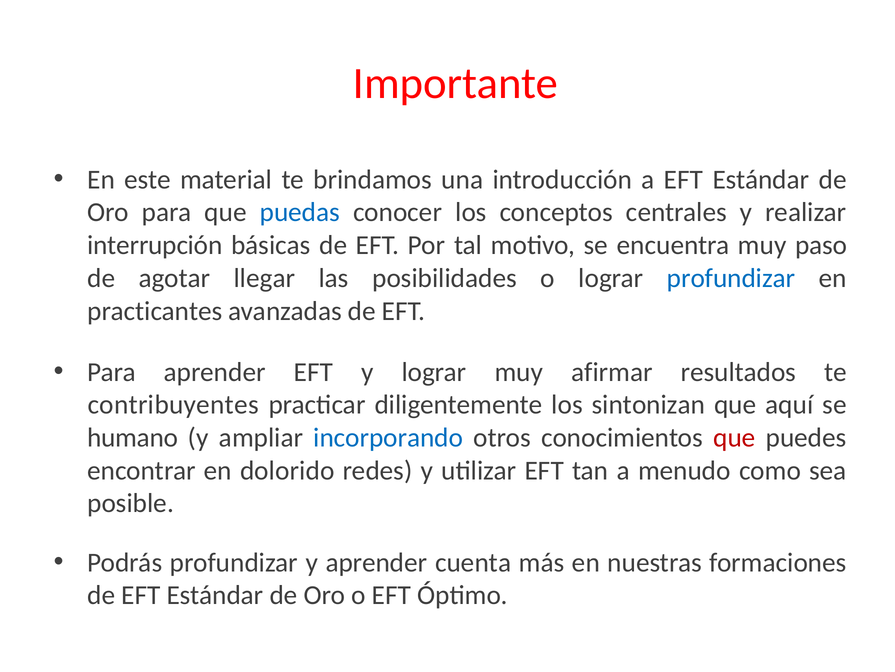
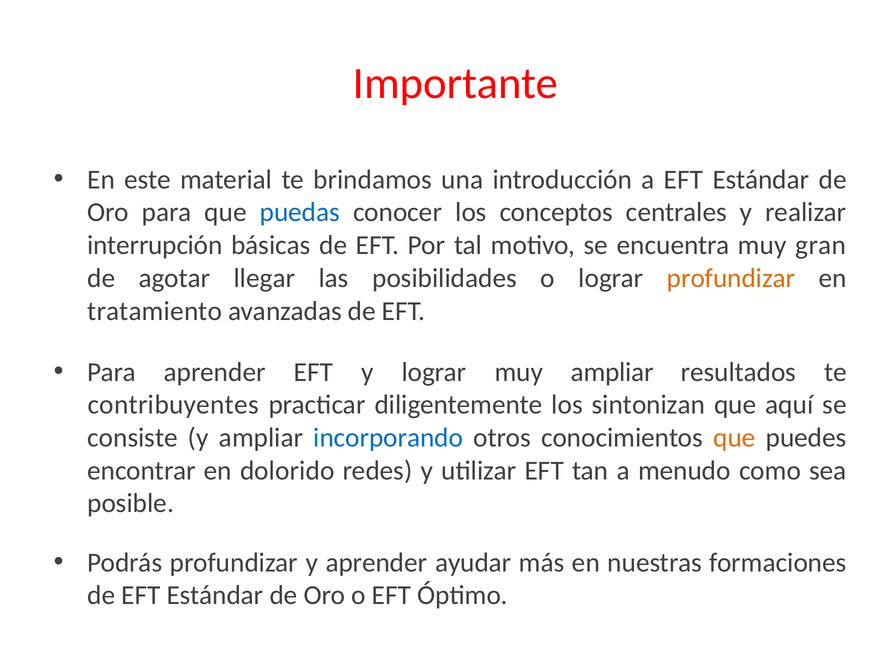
paso: paso -> gran (821, 245)
profundizar colour: blue -> orange (731, 278)
practicantes: practicantes -> tratamiento (155, 311)
muy afirmar: afirmar -> ampliar (612, 372)
humano: humano -> consiste (133, 437)
que colour: red -> orange (734, 437)
cuenta: cuenta -> ayudar (473, 562)
